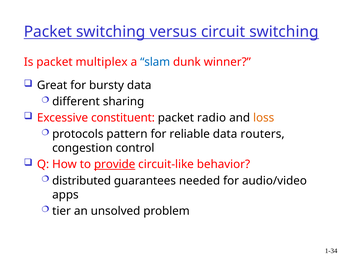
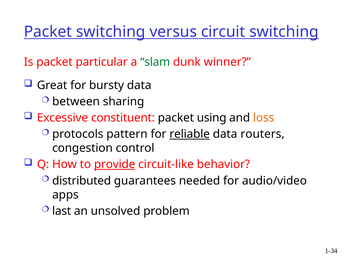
multiplex: multiplex -> particular (102, 62)
slam colour: blue -> green (155, 62)
different: different -> between (76, 101)
radio: radio -> using (212, 118)
reliable underline: none -> present (190, 134)
tier: tier -> last (62, 211)
